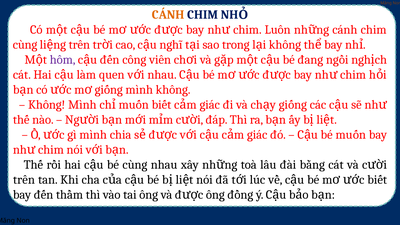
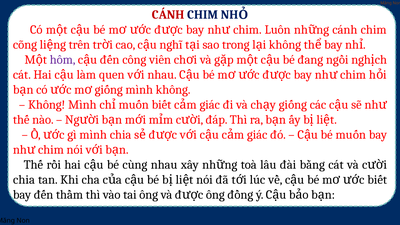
CÁNH colour: orange -> red (168, 15)
cùng: cùng -> cõng (25, 45)
trên: trên -> chia (24, 180)
